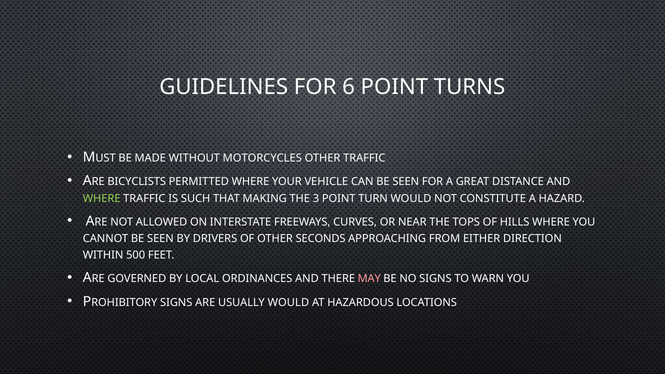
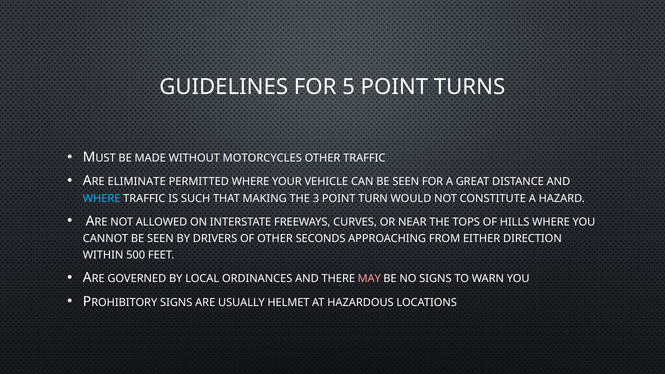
6: 6 -> 5 (349, 87)
BICYCLISTS: BICYCLISTS -> ELIMINATE (137, 182)
WHERE colour: light green -> light blue (102, 198)
USUALLY WOULD: WOULD -> HELMET (288, 302)
